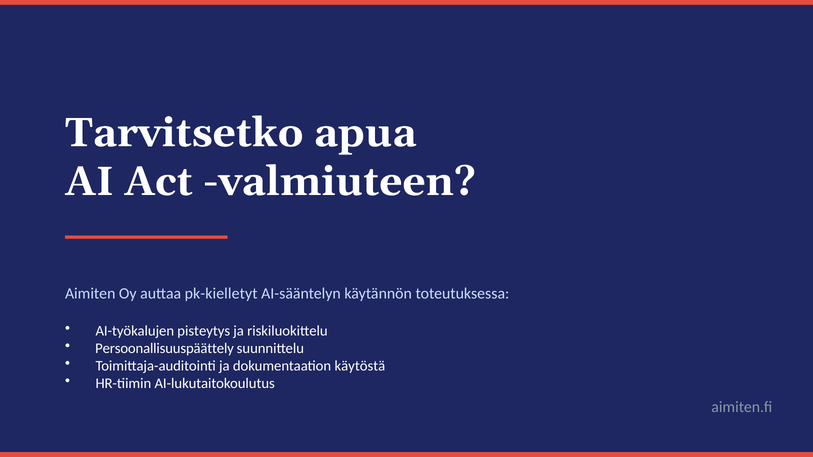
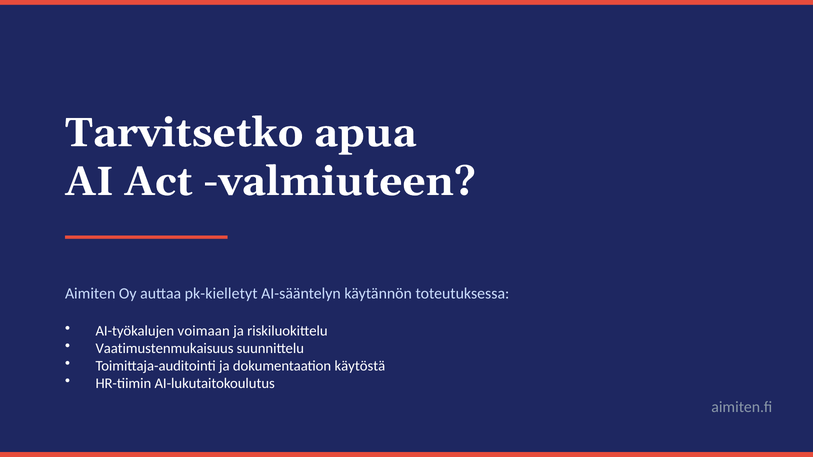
pisteytys: pisteytys -> voimaan (204, 331)
Persoonallisuuspäättely: Persoonallisuuspäättely -> Vaatimustenmukaisuus (165, 349)
